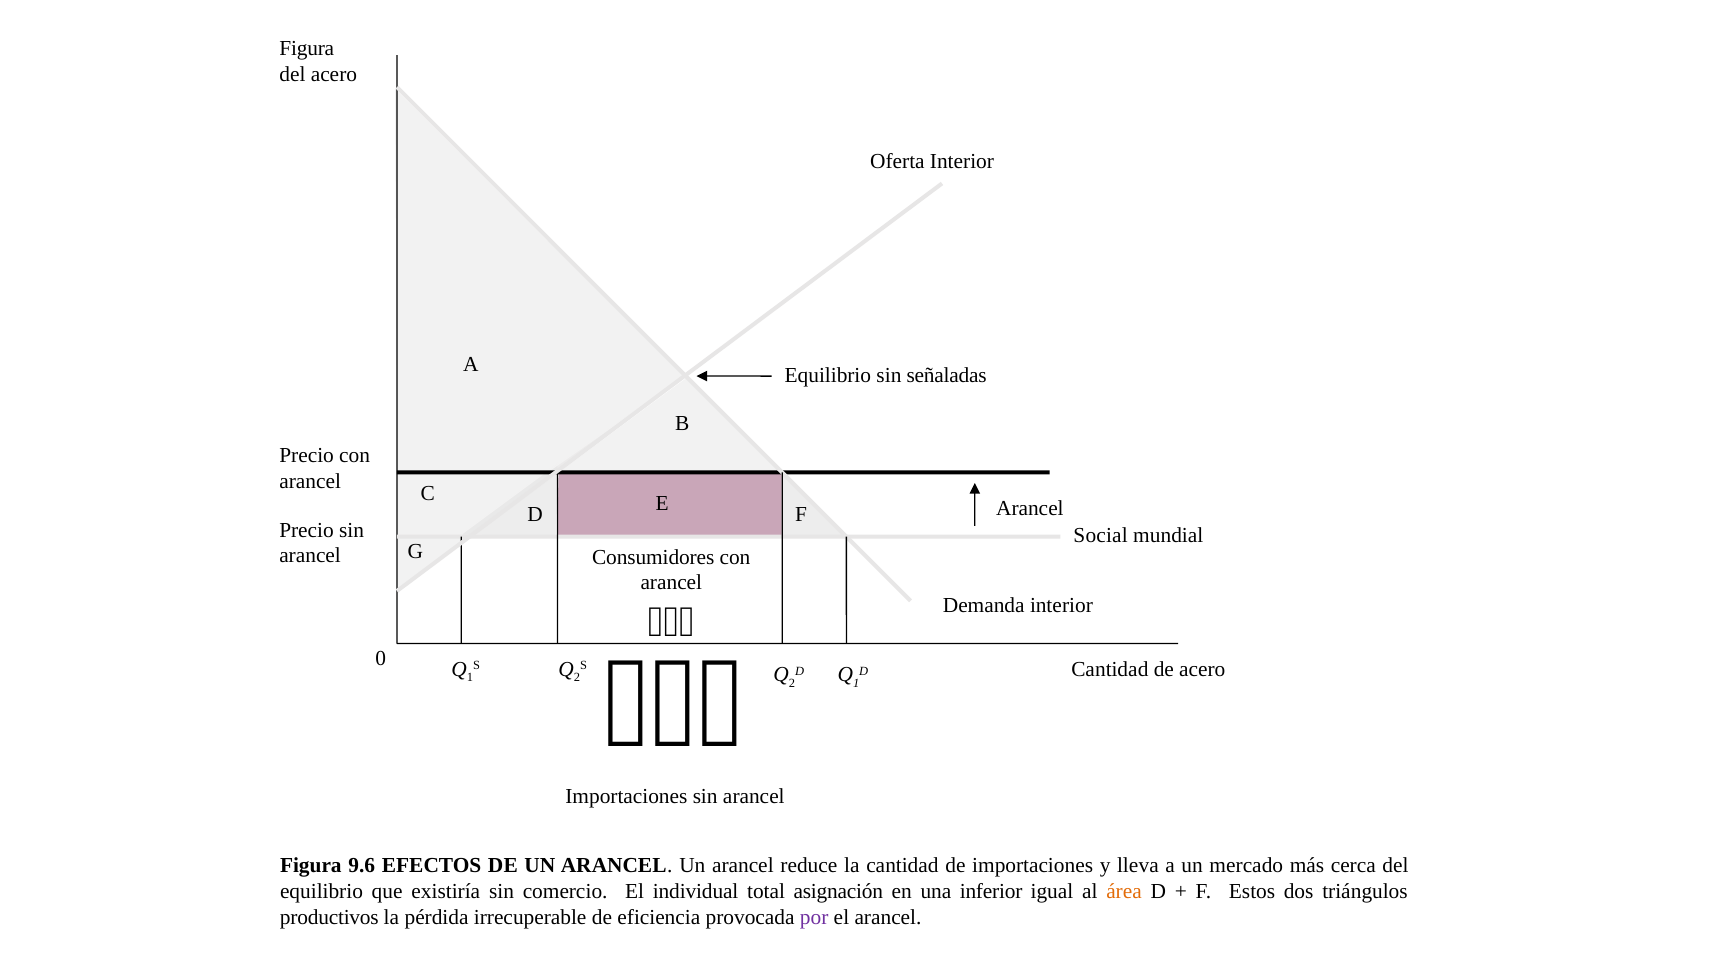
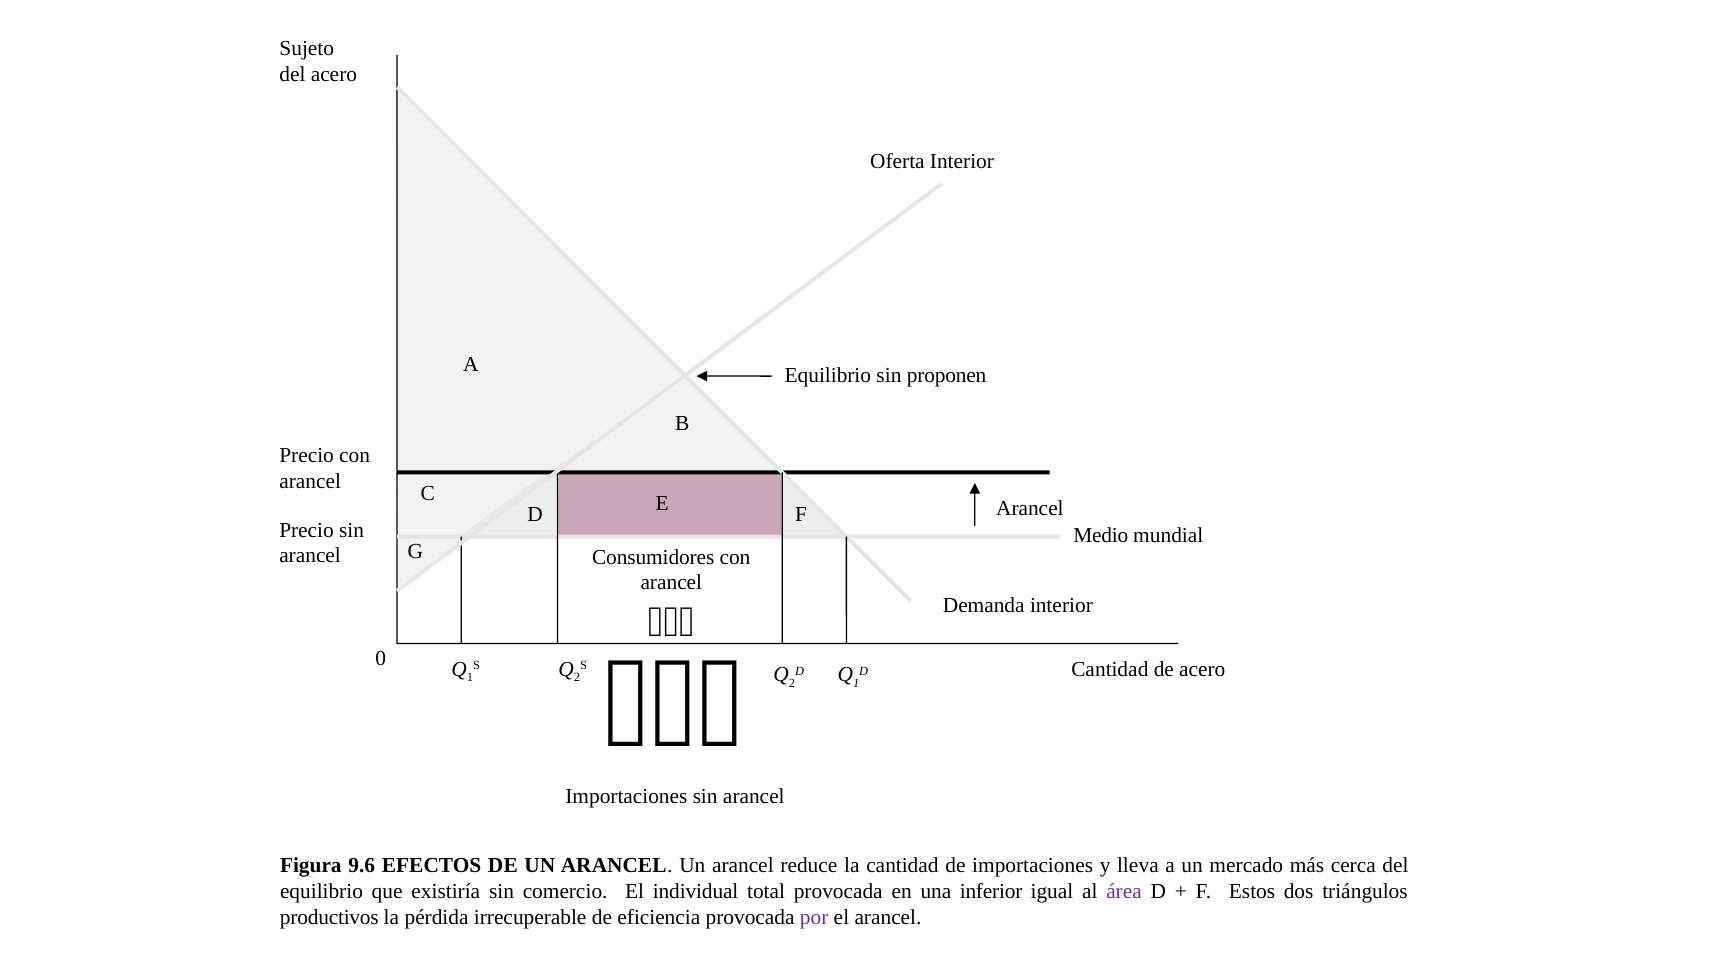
Figura: Figura -> Sujeto (307, 49)
señaladas: señaladas -> proponen (947, 375)
Social: Social -> Medio (1101, 536)
total asignación: asignación -> provocada (838, 892)
área colour: orange -> purple (1124, 892)
